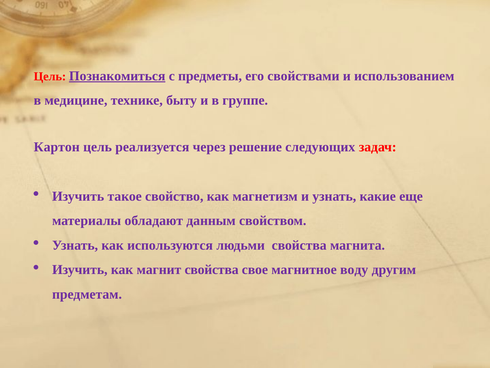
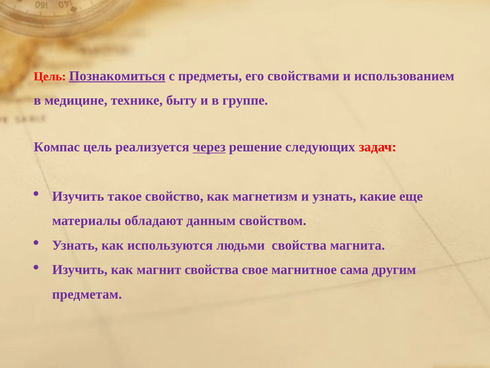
Картон: Картон -> Компас (57, 147)
через underline: none -> present (209, 147)
воду: воду -> сама (354, 269)
